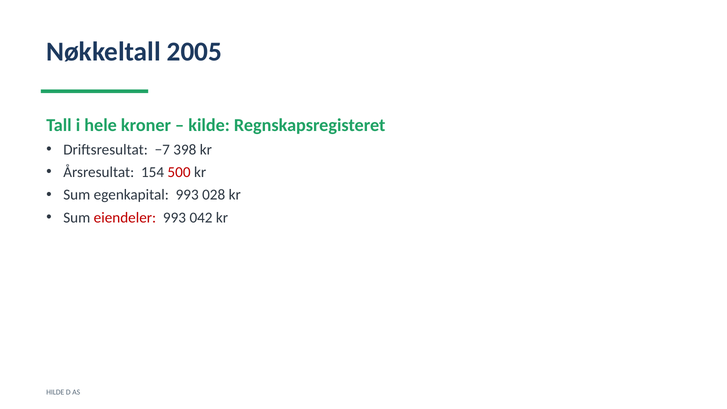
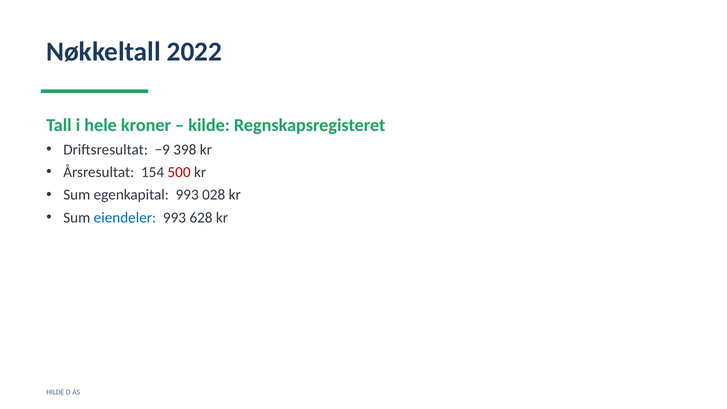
2005: 2005 -> 2022 (194, 52)
−7: −7 -> −9 (162, 149)
eiendeler colour: red -> blue (125, 218)
042: 042 -> 628 (201, 218)
